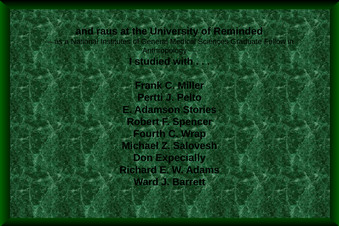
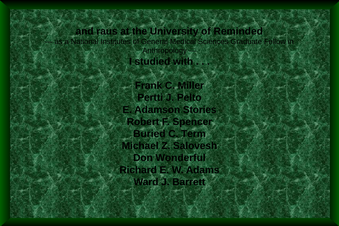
Fourth: Fourth -> Buried (149, 134)
Wrap: Wrap -> Term (193, 134)
Expecially: Expecially -> Wonderful (181, 158)
